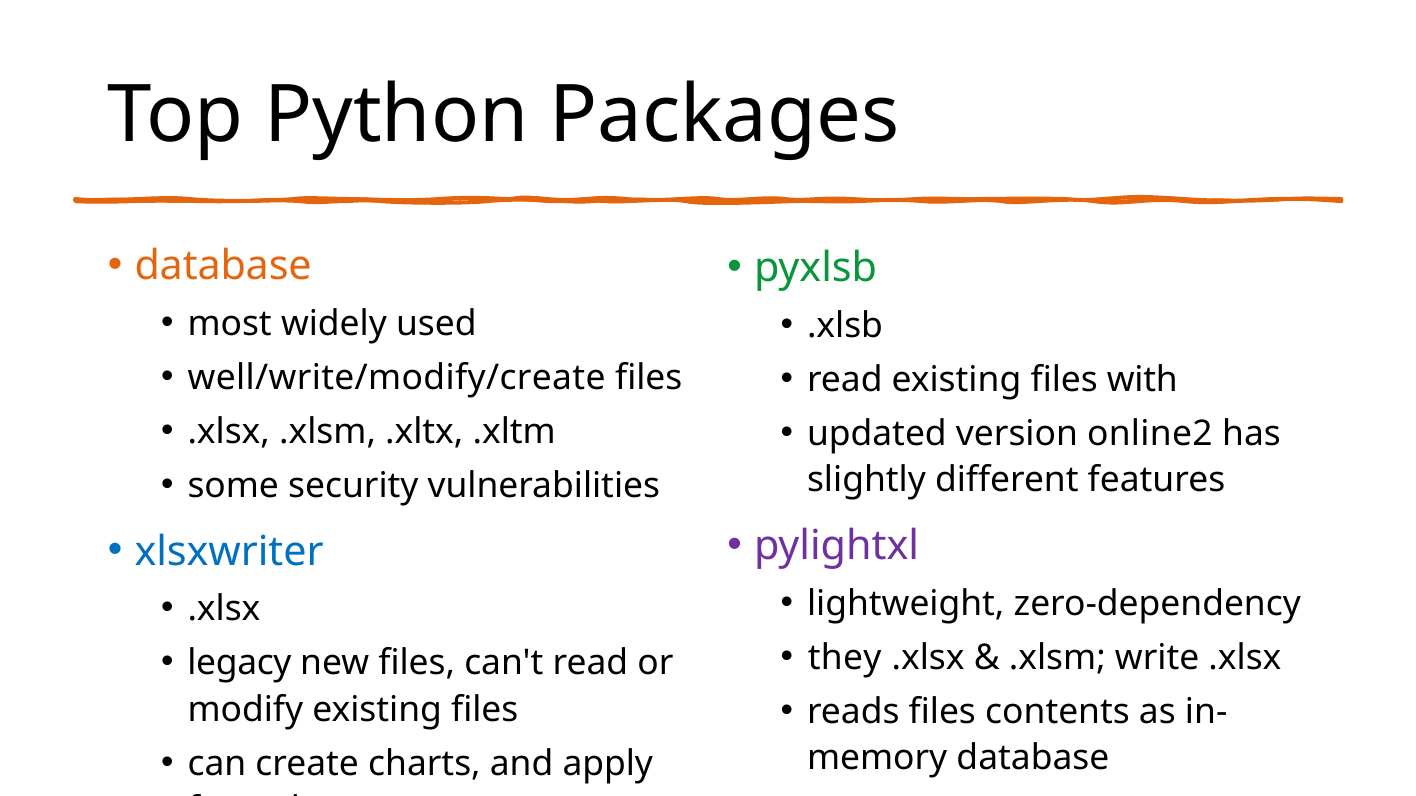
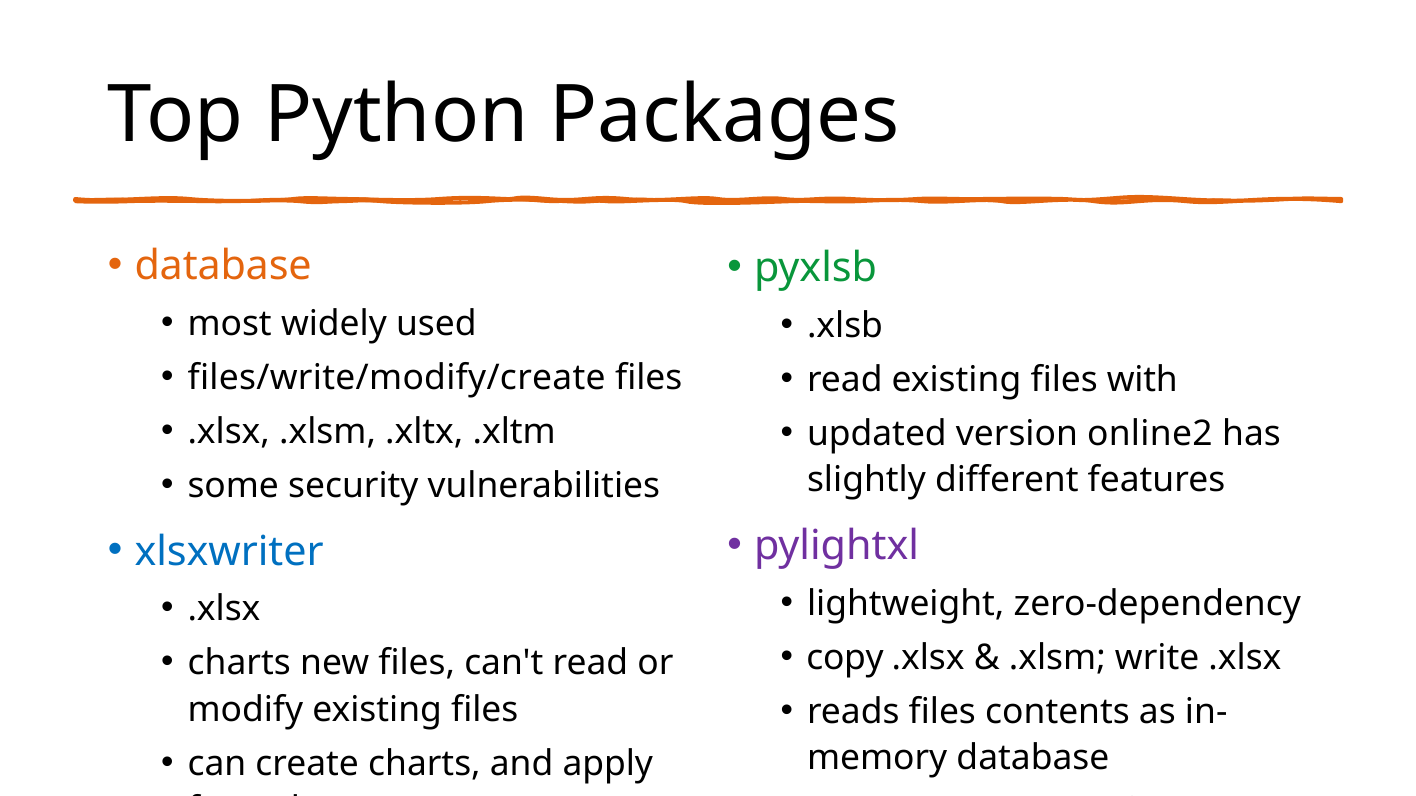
well/write/modify/create: well/write/modify/create -> files/write/modify/create (397, 378)
they: they -> copy (845, 658)
legacy: legacy -> charts (239, 663)
